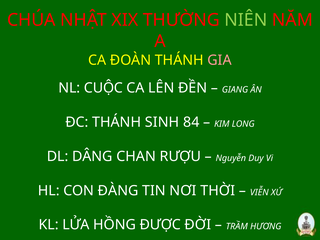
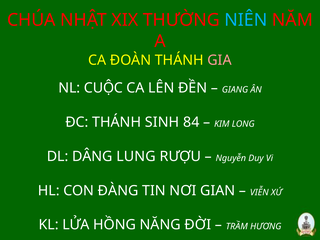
NIÊN colour: light green -> light blue (246, 20)
CHAN: CHAN -> LUNG (136, 156)
THỜI: THỜI -> GIAN (218, 191)
ĐƯỢC: ĐƯỢC -> NĂNG (160, 225)
